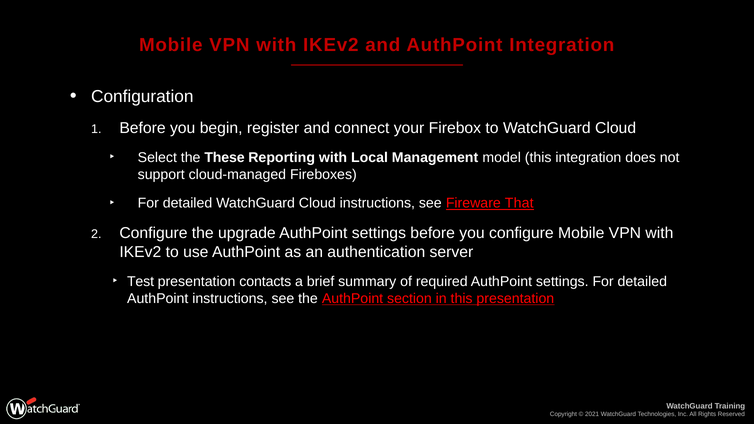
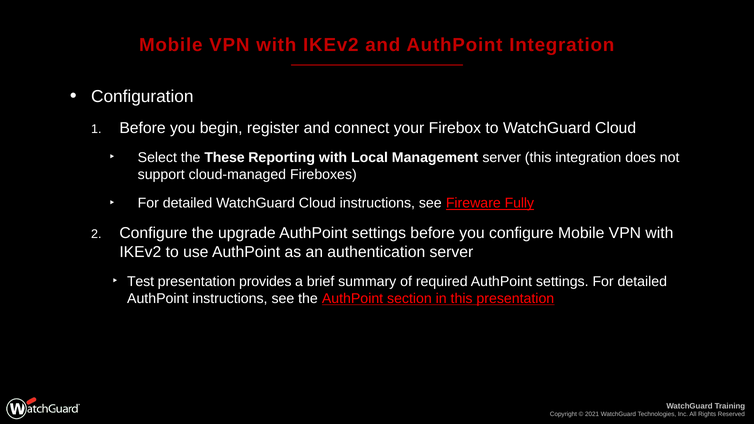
Management model: model -> server (502, 157)
That: That -> Fully (519, 203)
contacts: contacts -> provides (265, 282)
